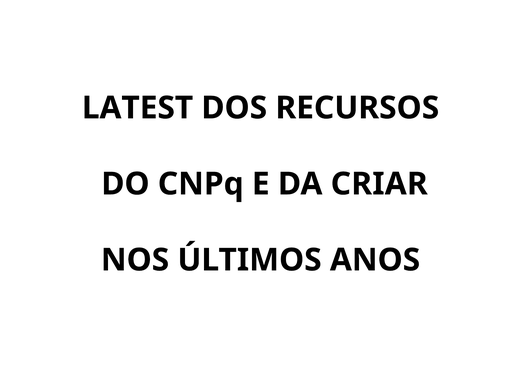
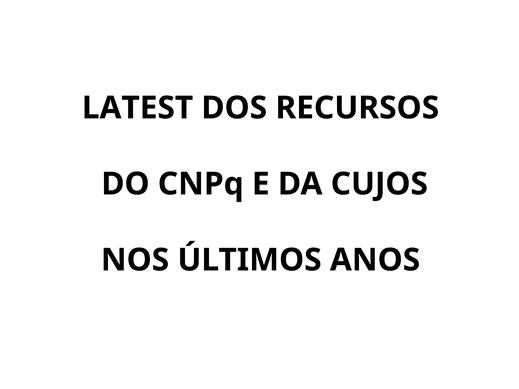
CRIAR: CRIAR -> CUJOS (379, 184)
